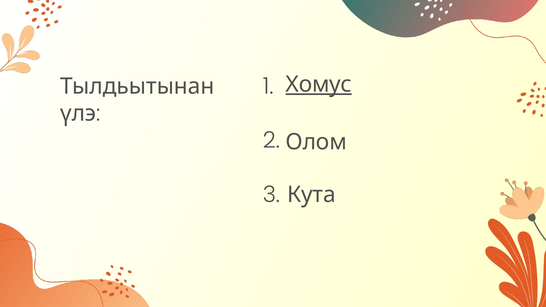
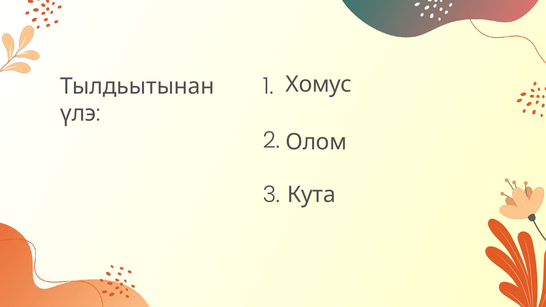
Хомус underline: present -> none (319, 84)
